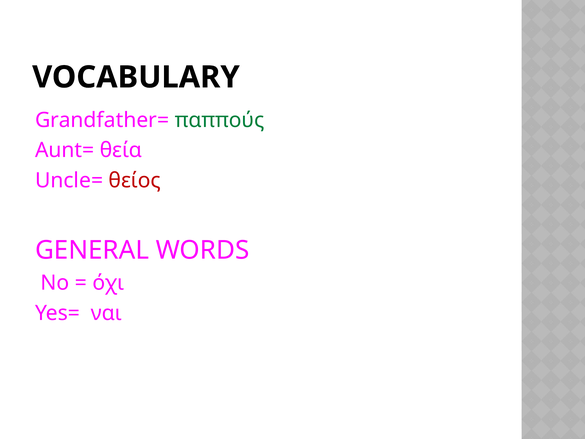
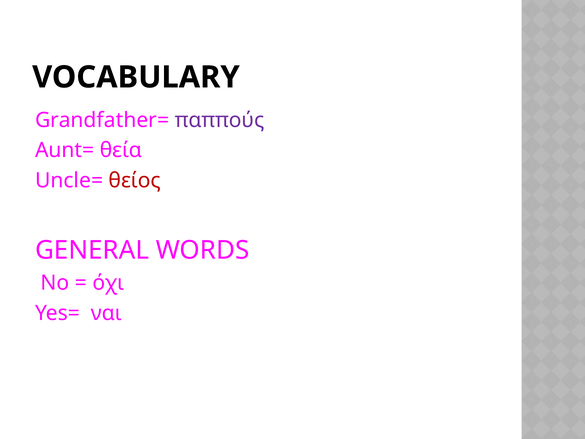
παππούς colour: green -> purple (220, 120)
